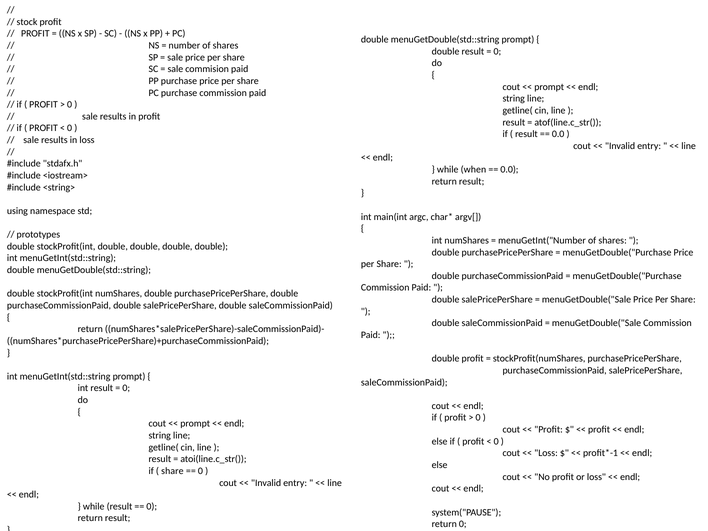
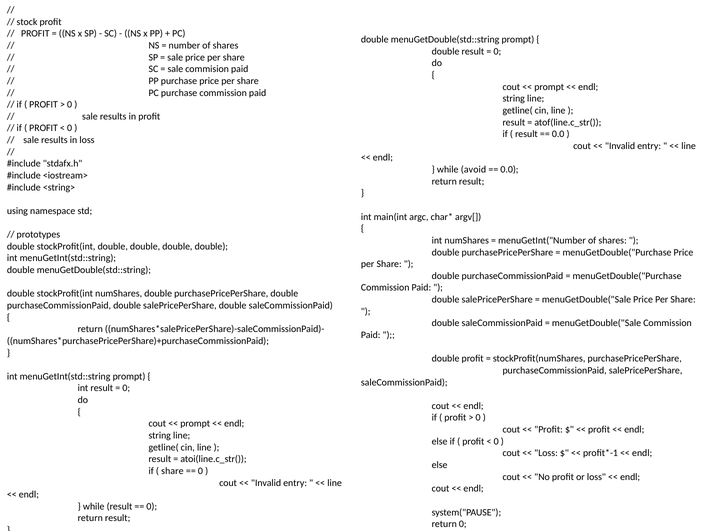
when: when -> avoid (473, 170)
